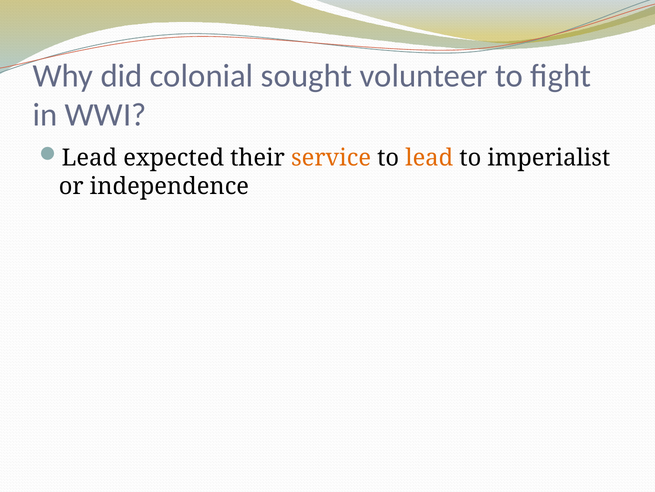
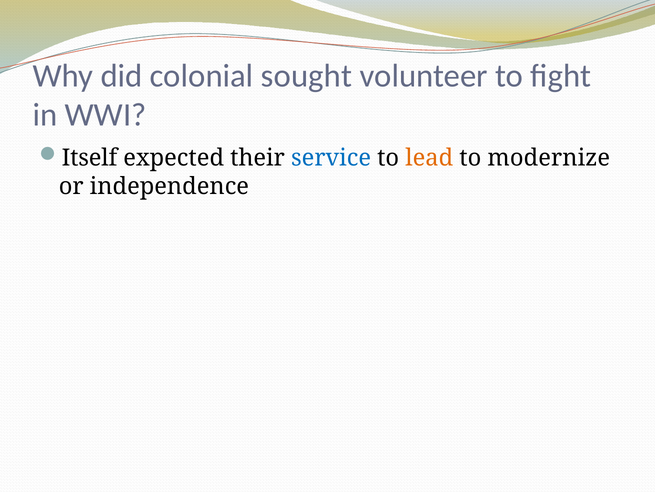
Lead: Lead -> Itself (89, 158)
service colour: orange -> blue (331, 158)
imperialist: imperialist -> modernize (549, 158)
